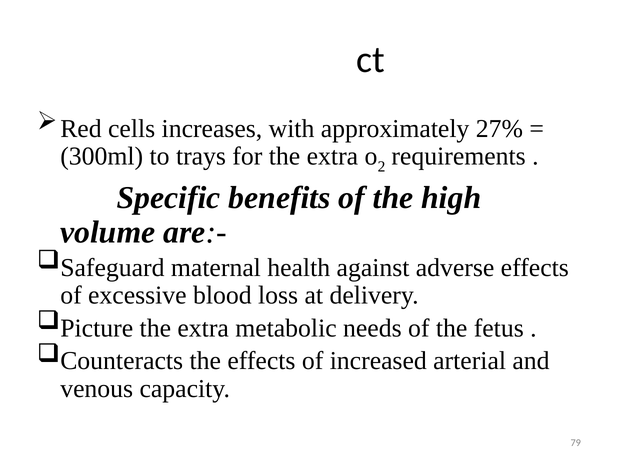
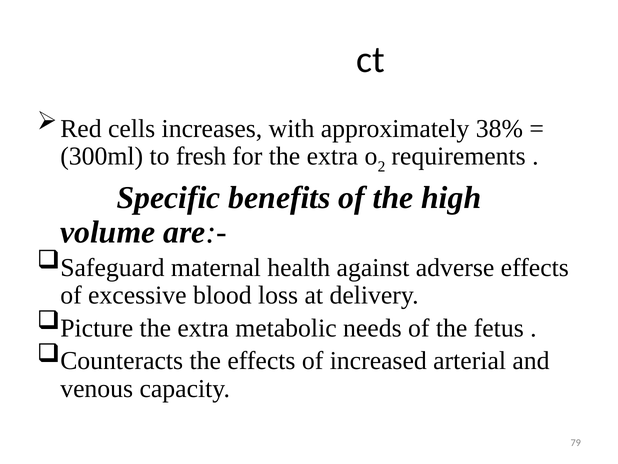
27%: 27% -> 38% (499, 128)
trays: trays -> fresh (201, 156)
